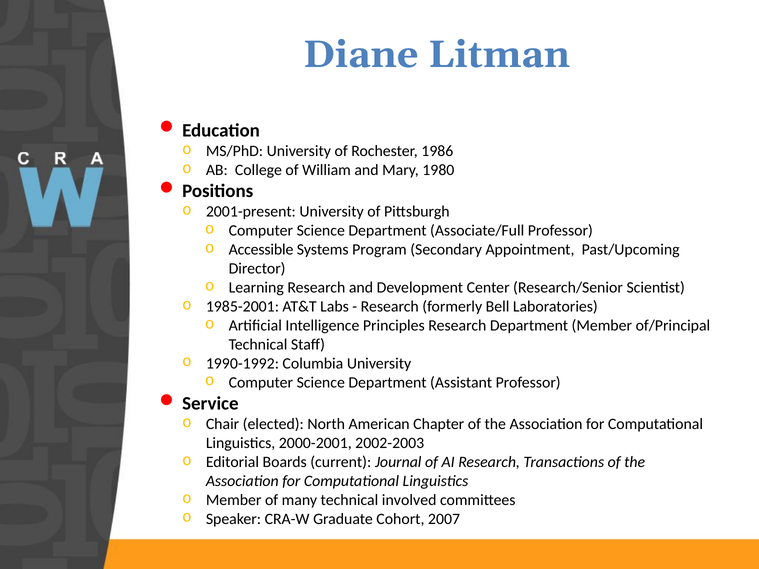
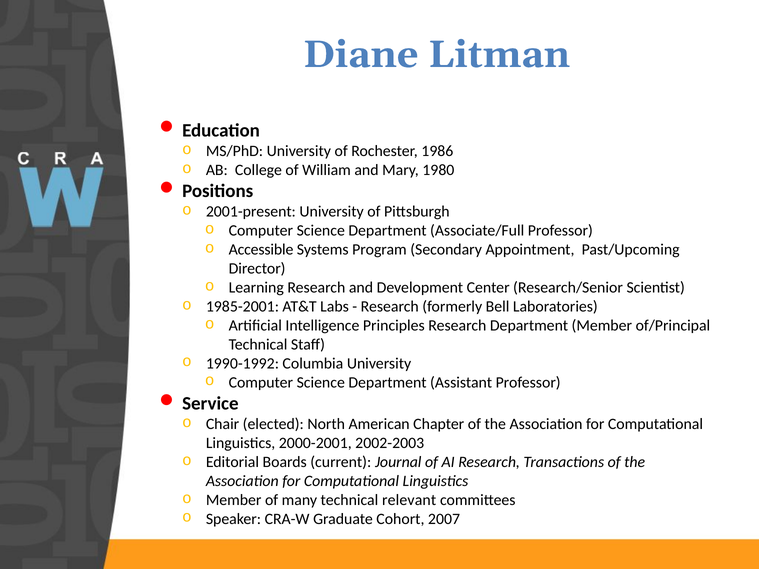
involved: involved -> relevant (409, 500)
